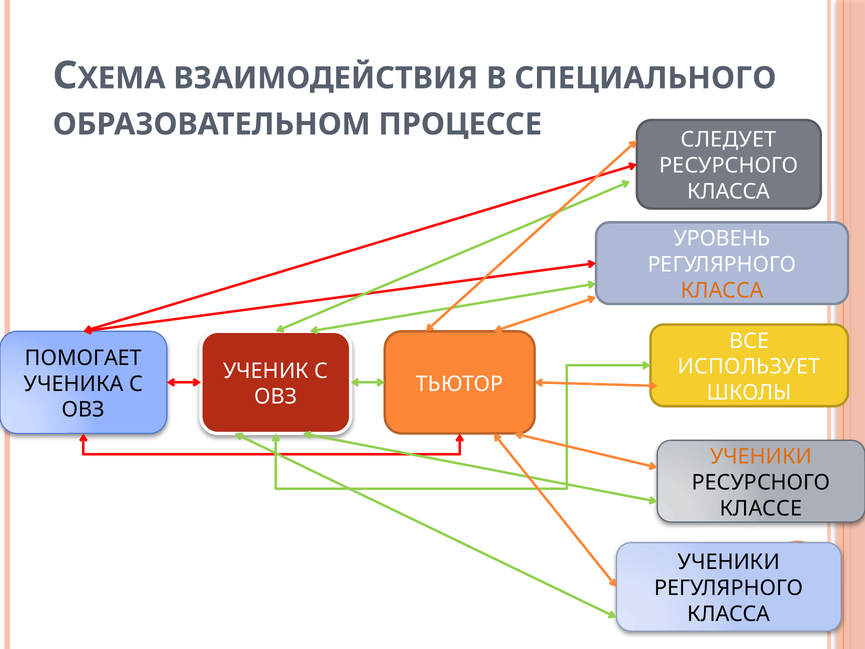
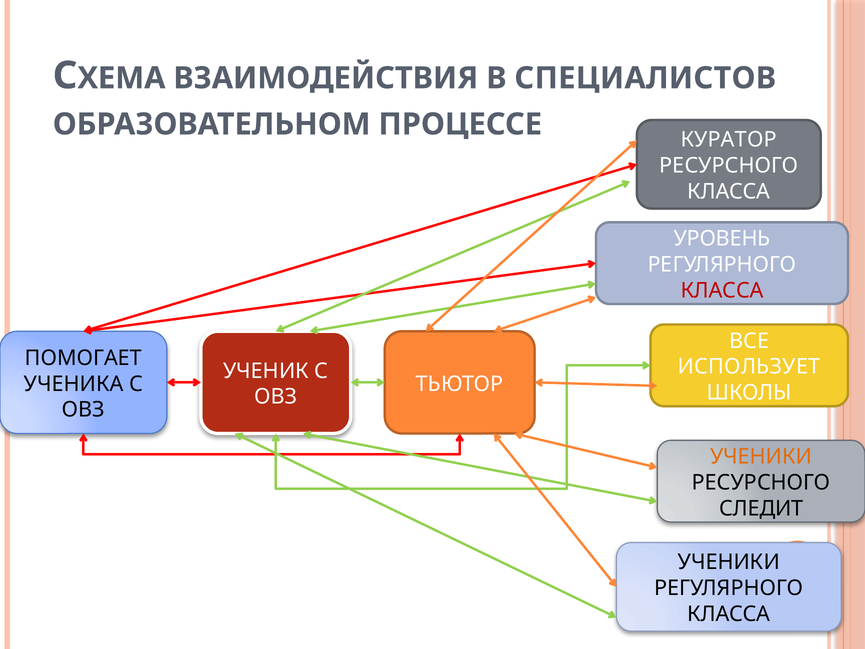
СПЕЦИАЛЬНОГО: СПЕЦИАЛЬНОГО -> СПЕЦИАЛИСТОВ (645, 78)
СЛЕДУЕТ: СЛЕДУЕТ -> КУРАТОР (729, 140)
КЛАССА colour: orange -> red (722, 290)
КЛАССЕ: КЛАССЕ -> СЛЕДИТ (761, 508)
